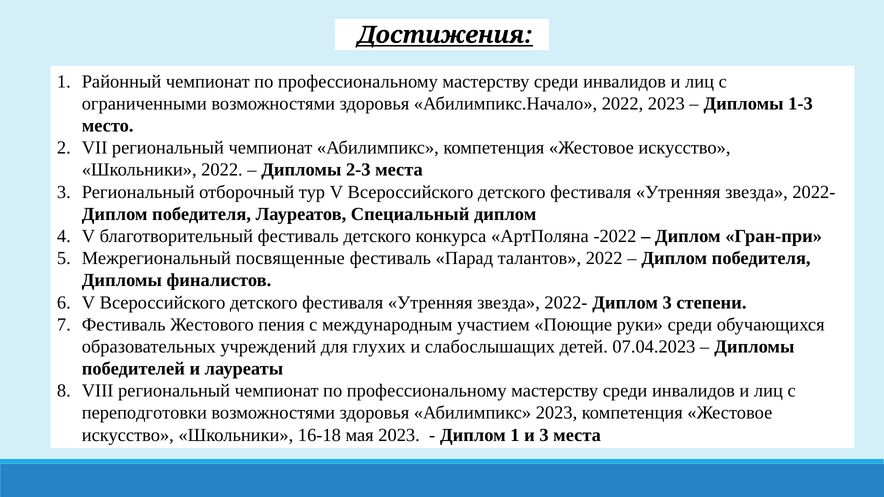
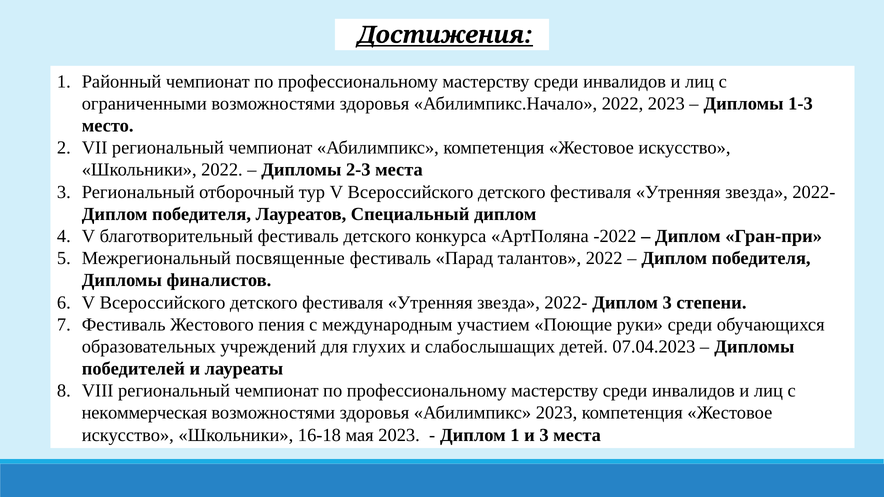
переподготовки: переподготовки -> некоммерческая (144, 413)
